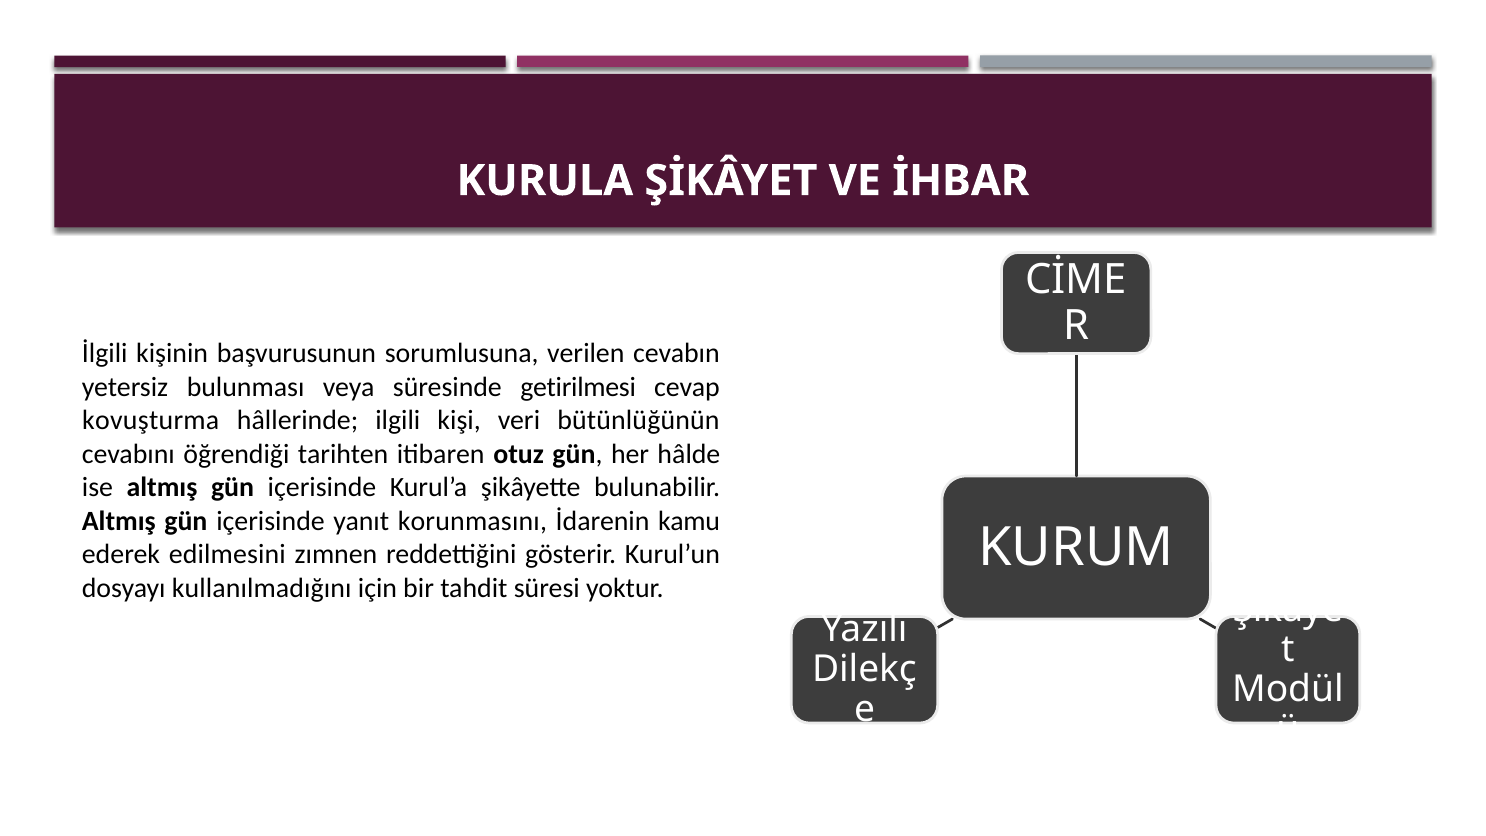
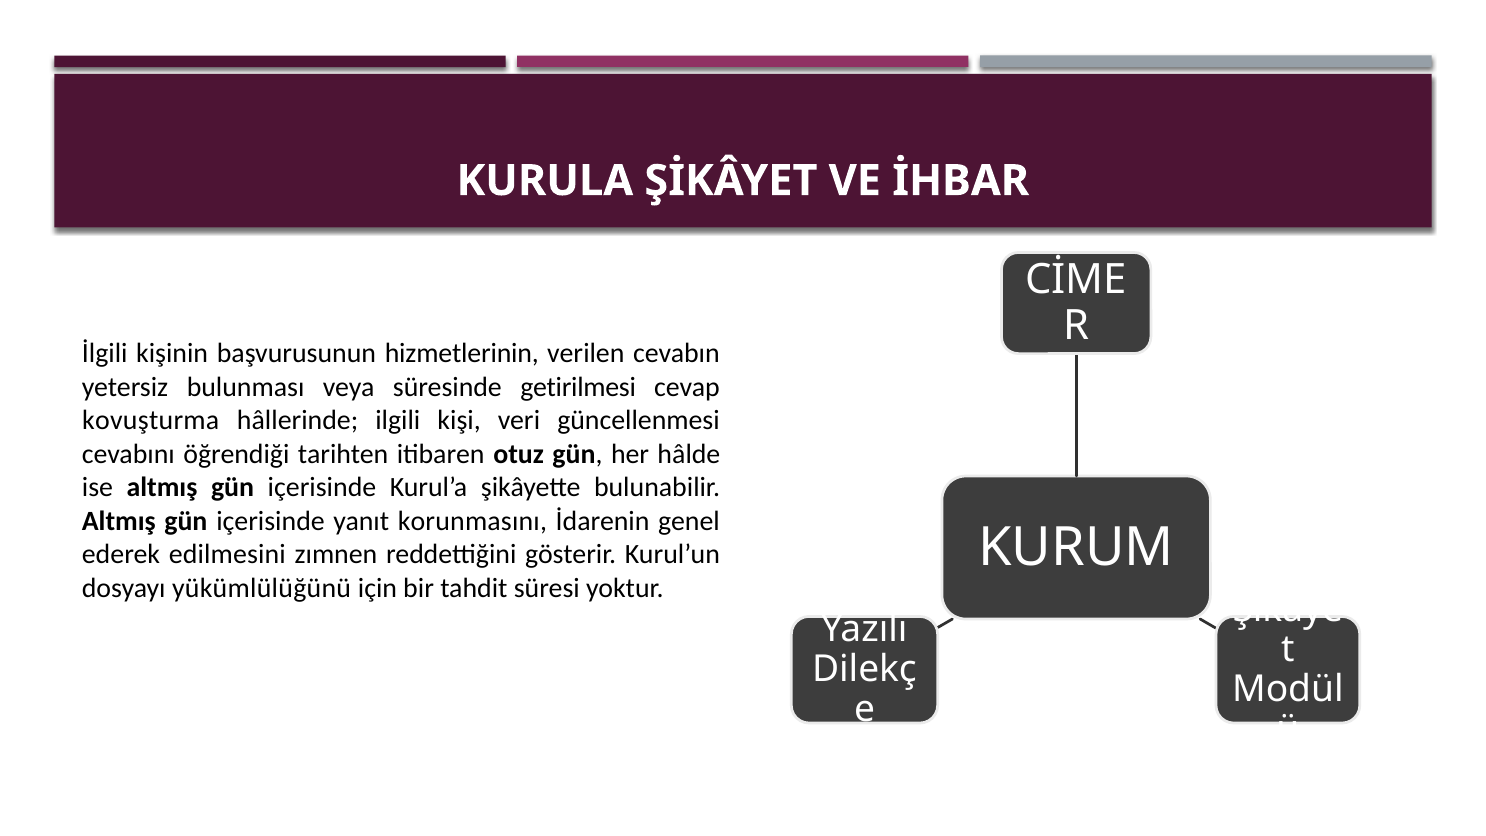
sorumlusuna: sorumlusuna -> hizmetlerinin (462, 354)
bütünlüğünün: bütünlüğünün -> güncellenmesi (639, 421)
kamu: kamu -> genel (689, 521)
kullanılmadığını: kullanılmadığını -> yükümlülüğünü (262, 588)
